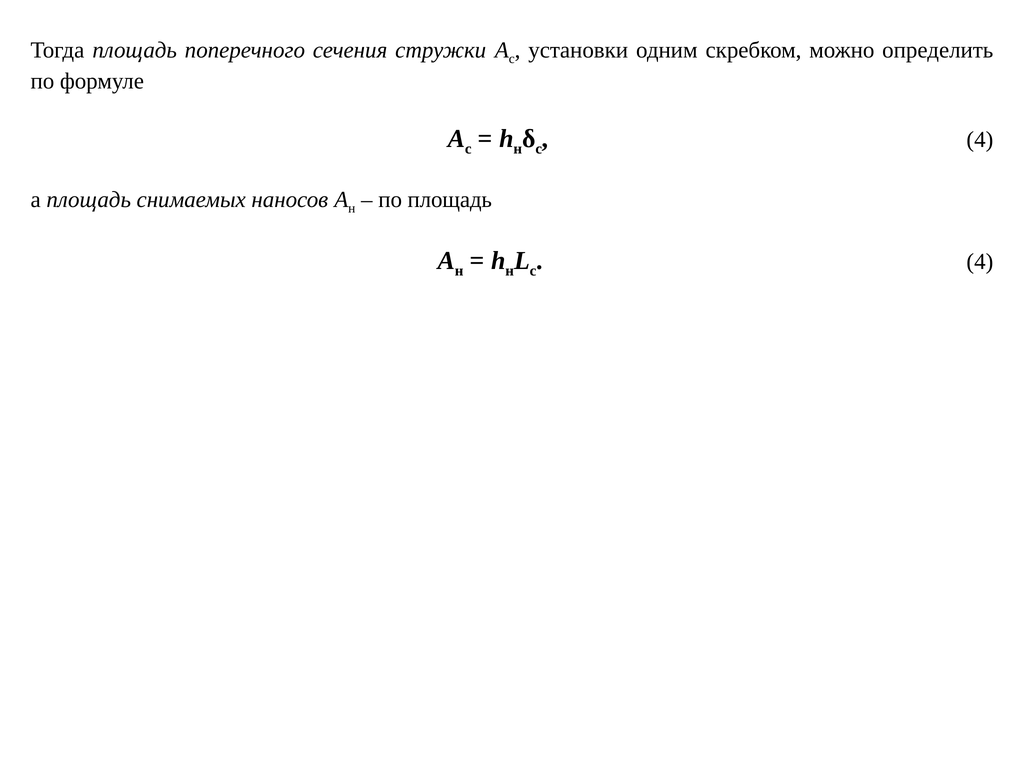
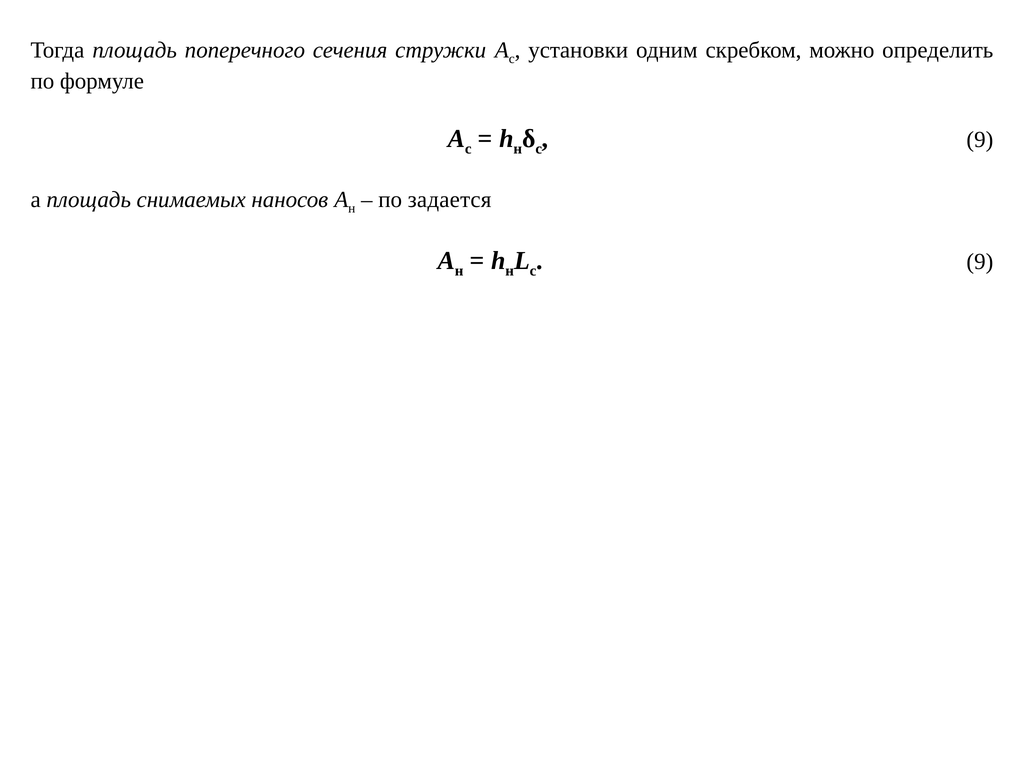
4: 4 -> 9 (980, 140)
по площадь: площадь -> задается (450, 200)
4: 4 -> 9 (980, 261)
